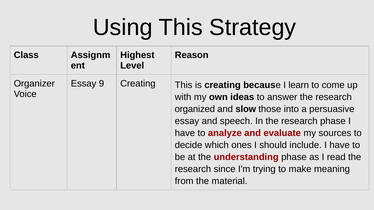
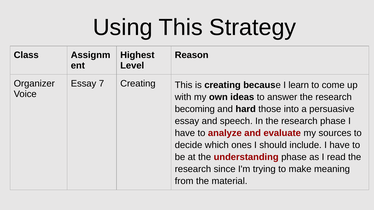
9: 9 -> 7 (101, 84)
organized: organized -> becoming (195, 109)
slow: slow -> hard (246, 109)
